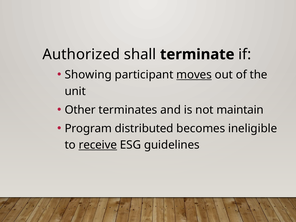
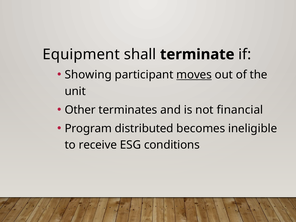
Authorized: Authorized -> Equipment (81, 54)
maintain: maintain -> financial (240, 110)
receive underline: present -> none (98, 145)
guidelines: guidelines -> conditions (172, 145)
